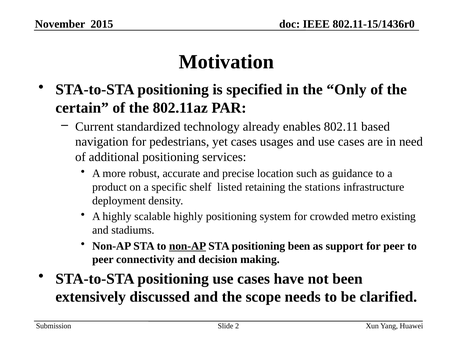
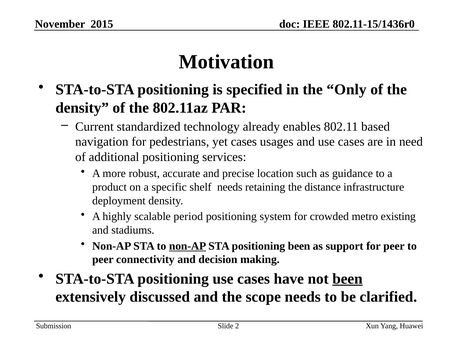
certain: certain -> density (82, 108)
shelf listed: listed -> needs (230, 187)
stations: stations -> distance (323, 187)
scalable highly: highly -> period (188, 216)
been underline: none -> present (347, 279)
